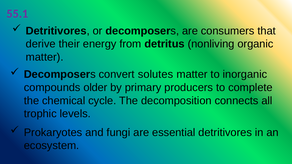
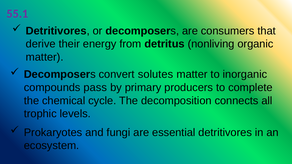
older: older -> pass (95, 88)
